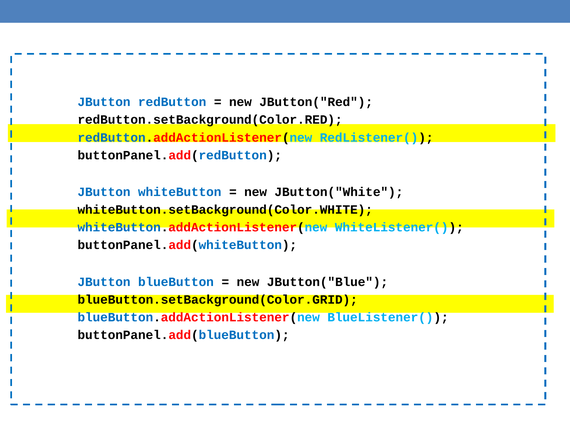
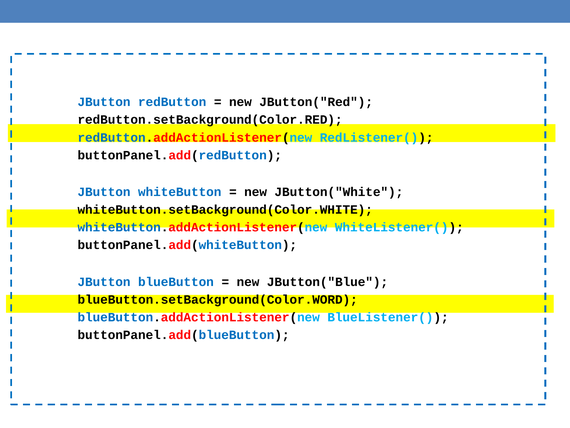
blueButton.setBackground(Color.GRID: blueButton.setBackground(Color.GRID -> blueButton.setBackground(Color.WORD (218, 299)
